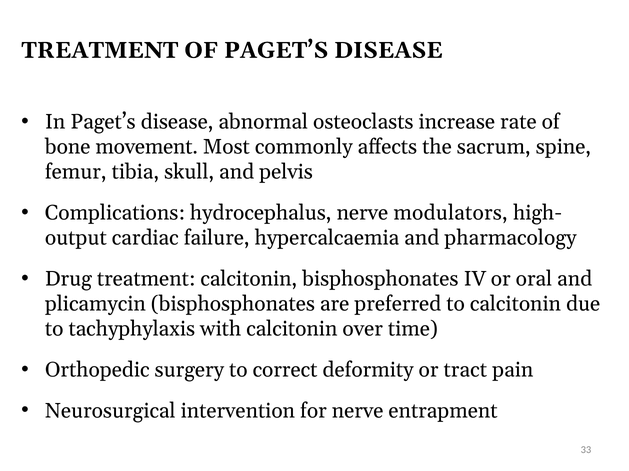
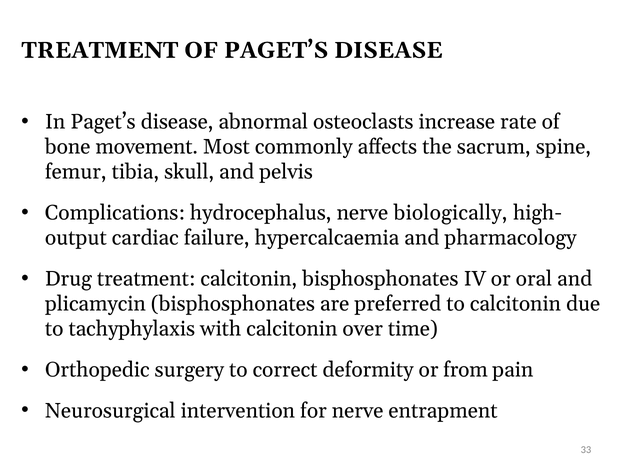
modulators: modulators -> biologically (451, 213)
tract: tract -> from (465, 370)
